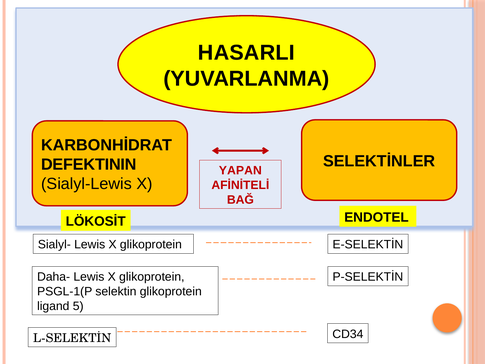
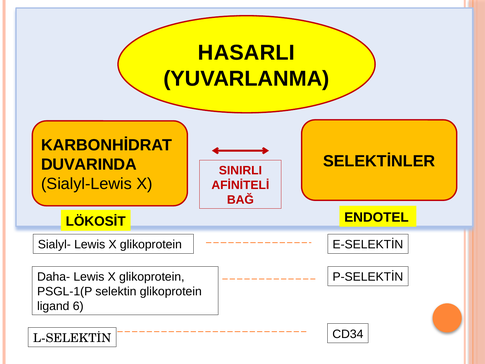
DEFEKTININ: DEFEKTININ -> DUVARINDA (89, 164)
YAPAN: YAPAN -> SINIRLI (240, 171)
5: 5 -> 6 (78, 306)
